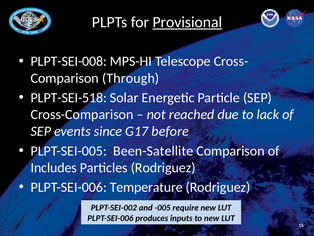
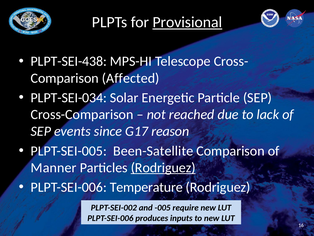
PLPT-SEI-008: PLPT-SEI-008 -> PLPT-SEI-438 (69, 61)
Through: Through -> Affected (131, 78)
PLPT-SEI-518: PLPT-SEI-518 -> PLPT-SEI-034 (69, 98)
before: before -> reason (170, 131)
Includes: Includes -> Manner (54, 167)
Rodriguez underline: none -> present (163, 167)
